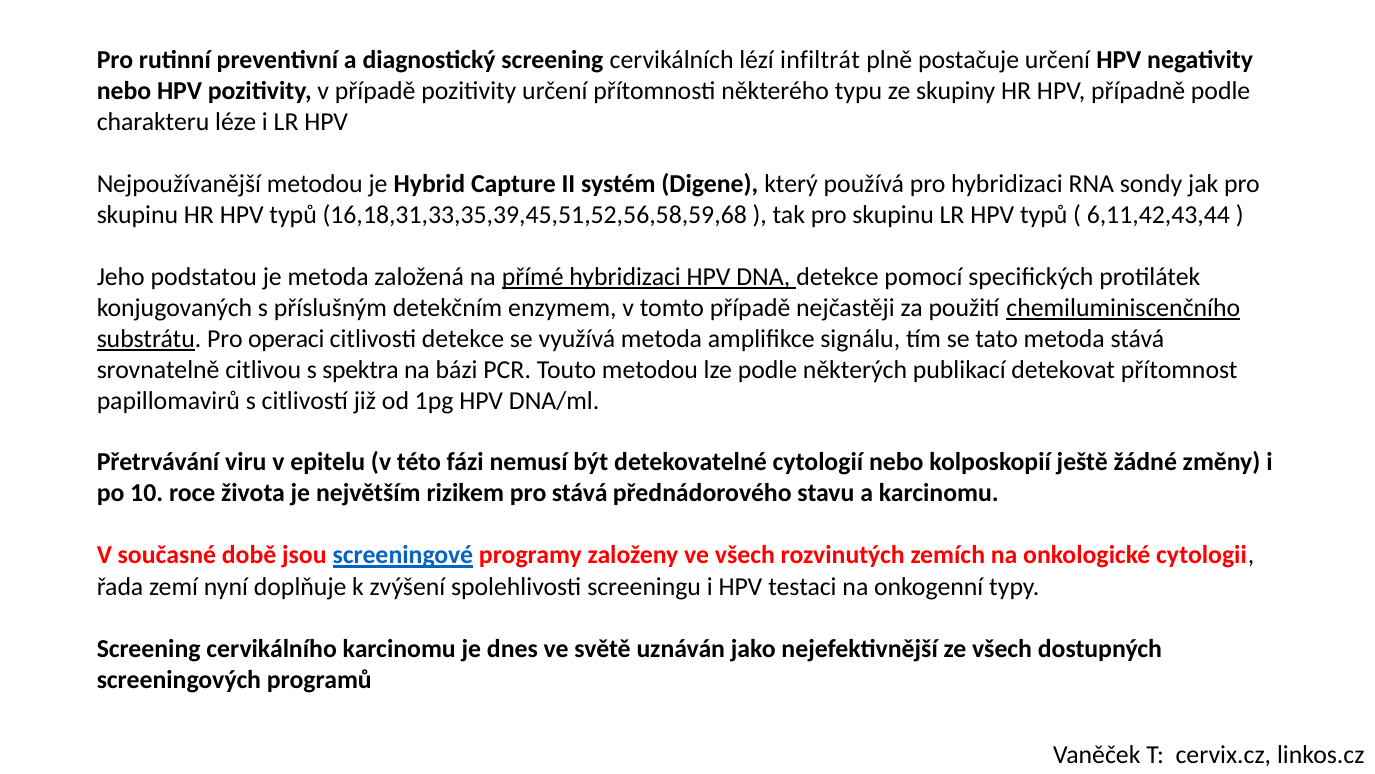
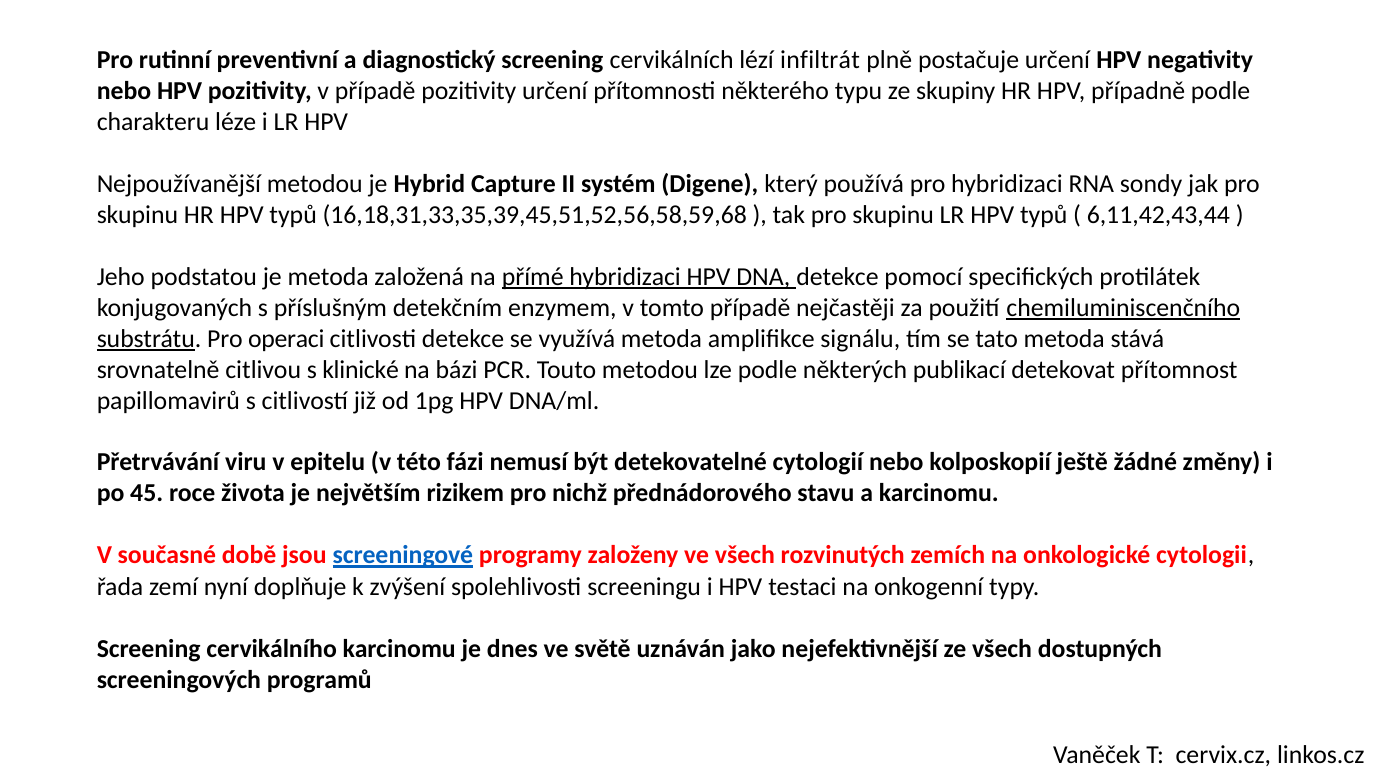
spektra: spektra -> klinické (361, 369)
10: 10 -> 45 (147, 493)
pro stává: stává -> nichž (580, 493)
